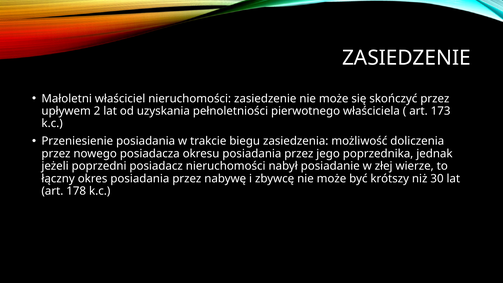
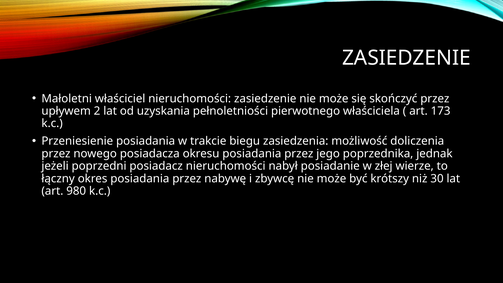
178: 178 -> 980 (76, 191)
